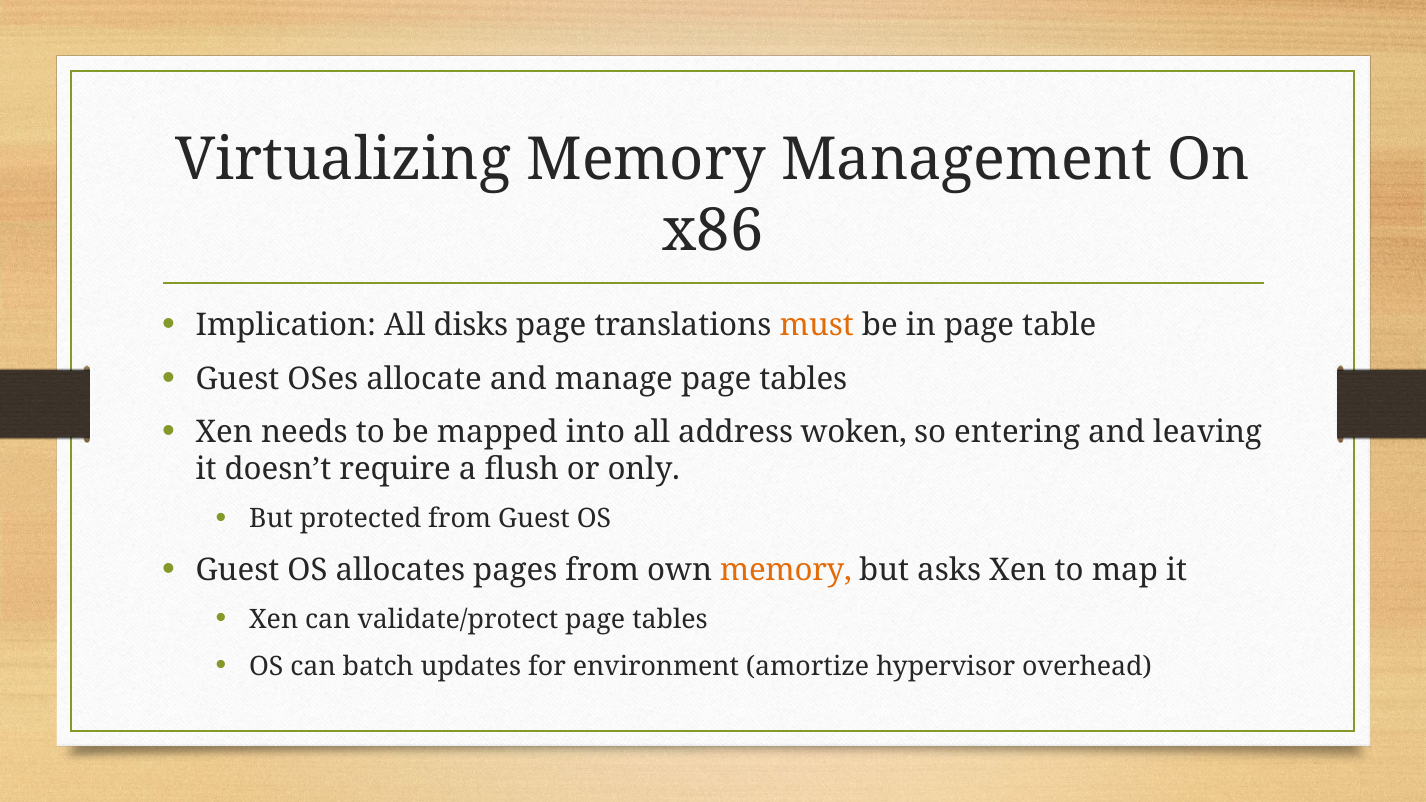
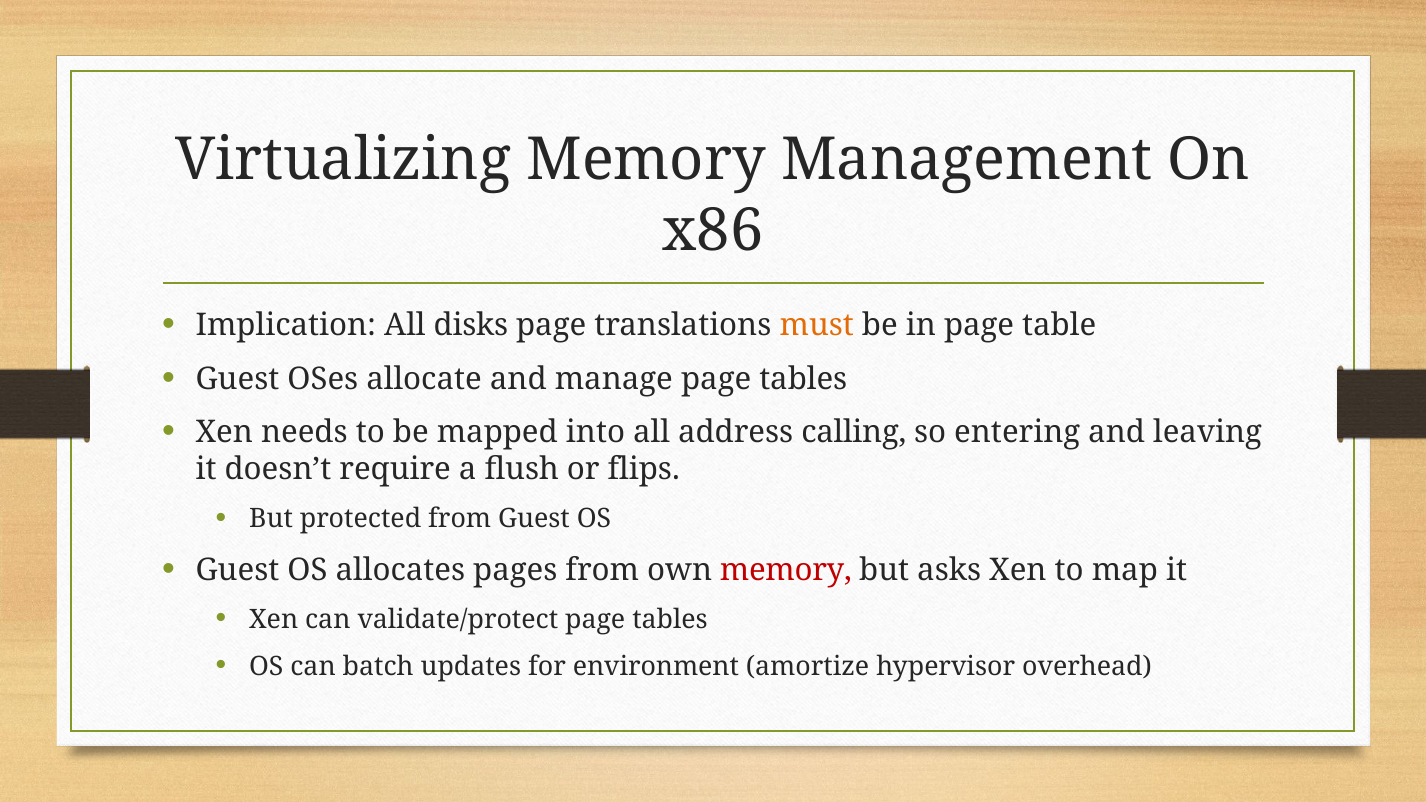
woken: woken -> calling (854, 432)
only: only -> flips (644, 470)
memory colour: orange -> red (786, 570)
